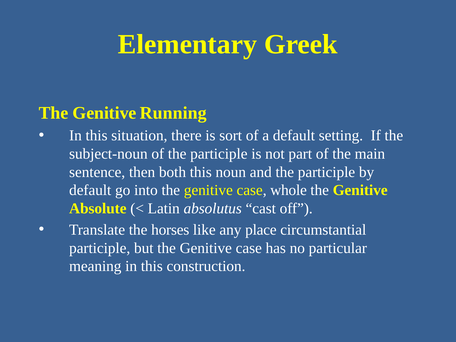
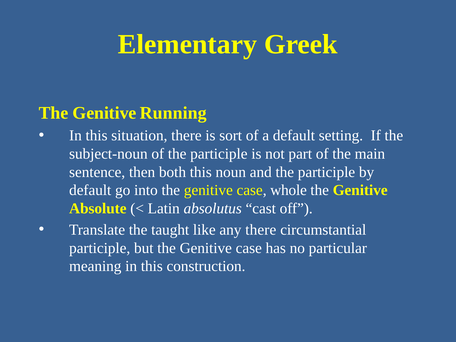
horses: horses -> taught (170, 230)
any place: place -> there (261, 230)
